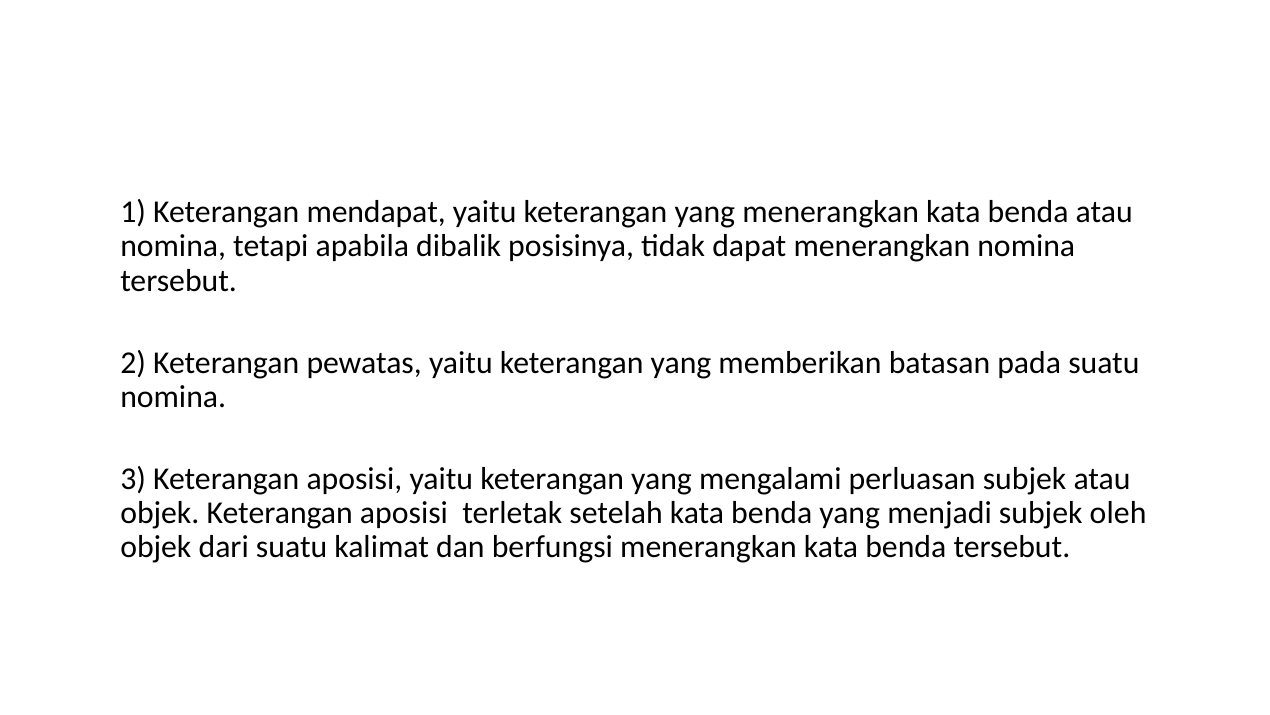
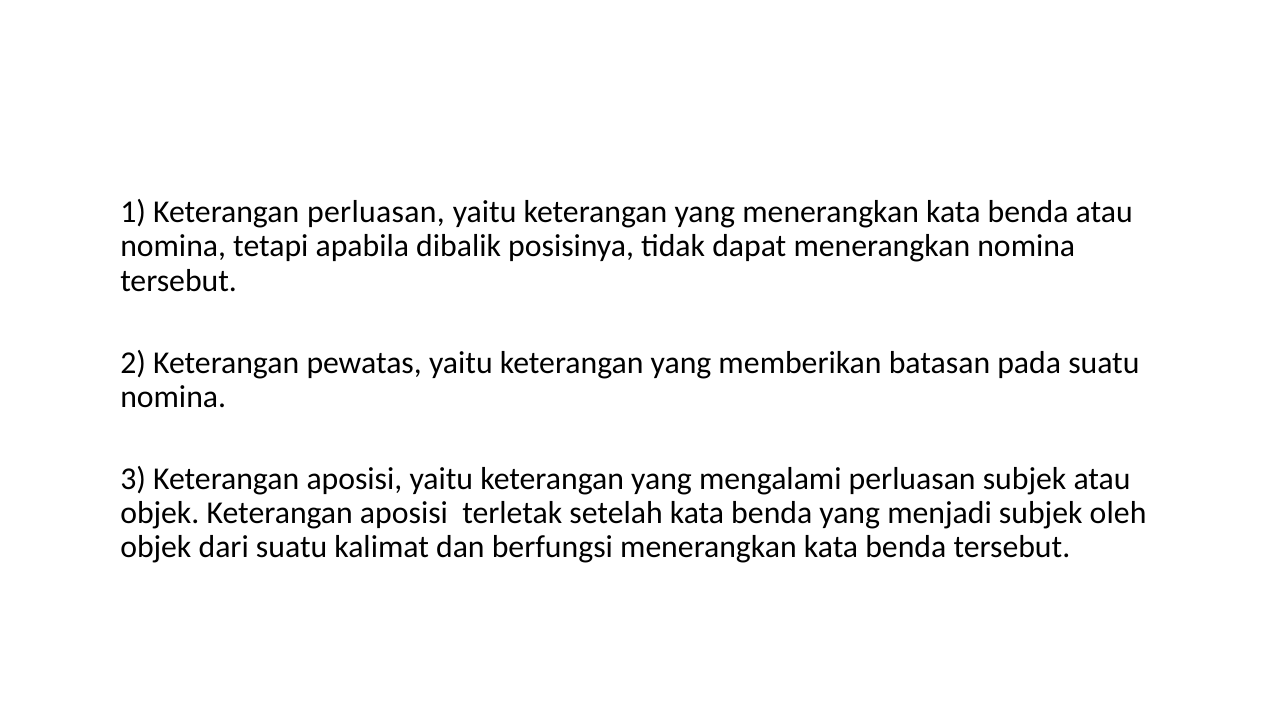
Keterangan mendapat: mendapat -> perluasan (376, 212)
